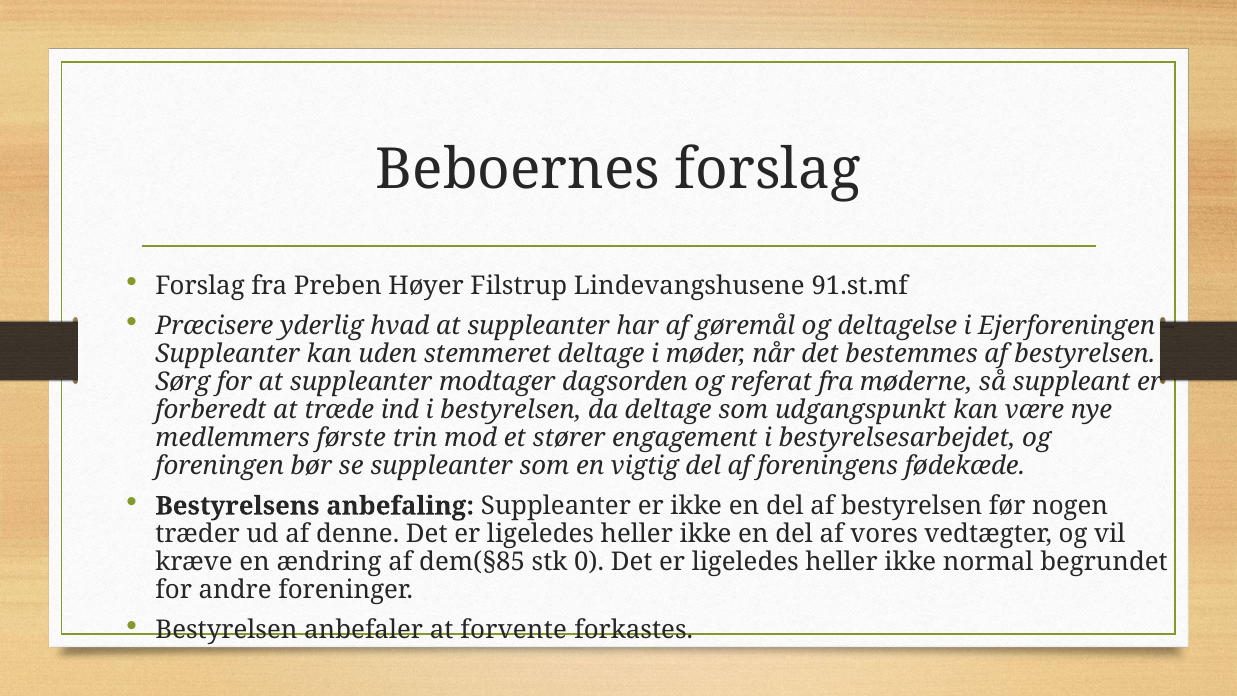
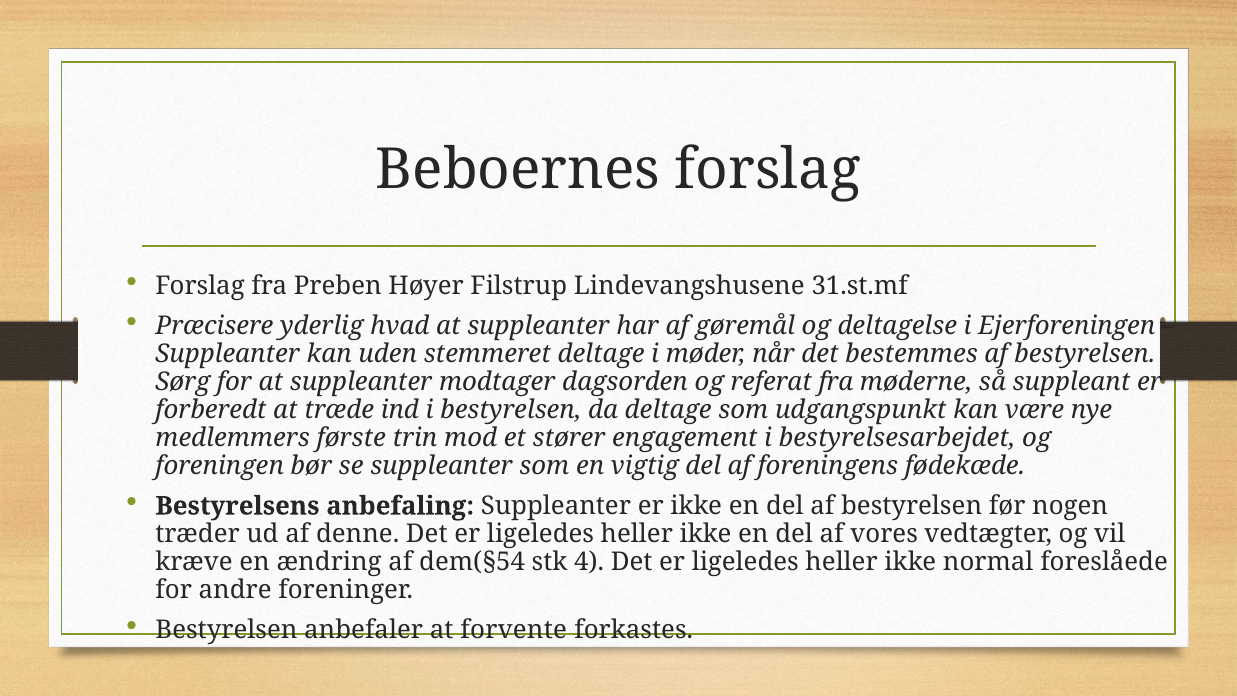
91.st.mf: 91.st.mf -> 31.st.mf (860, 286)
dem(§85: dem(§85 -> dem(§54 (472, 562)
0: 0 -> 4 (589, 562)
begrundet: begrundet -> foreslåede (1104, 562)
